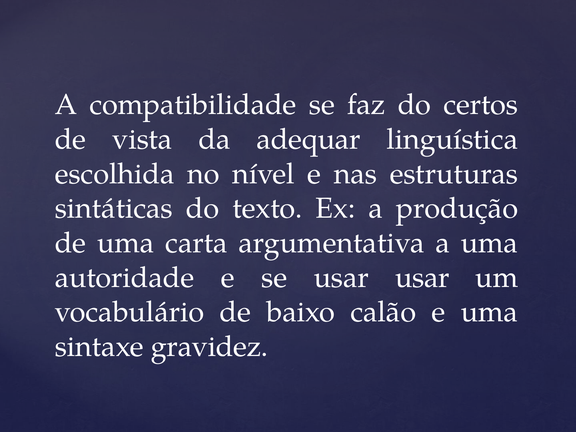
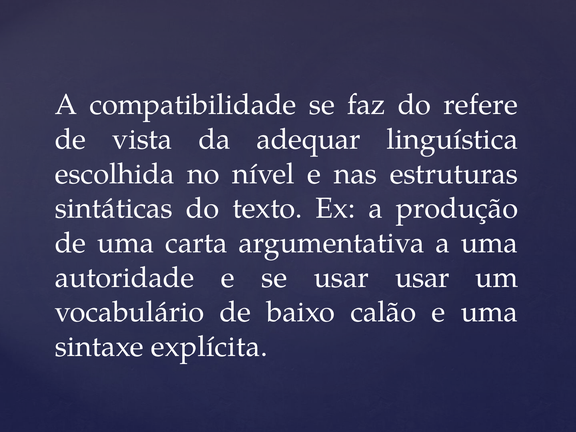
certos: certos -> refere (481, 105)
gravidez: gravidez -> explícita (209, 347)
